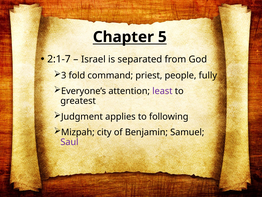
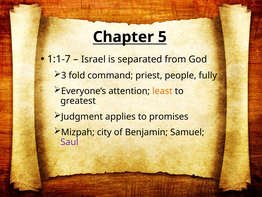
2:1-7: 2:1-7 -> 1:1-7 (59, 59)
least colour: purple -> orange (162, 91)
following: following -> promises (169, 116)
